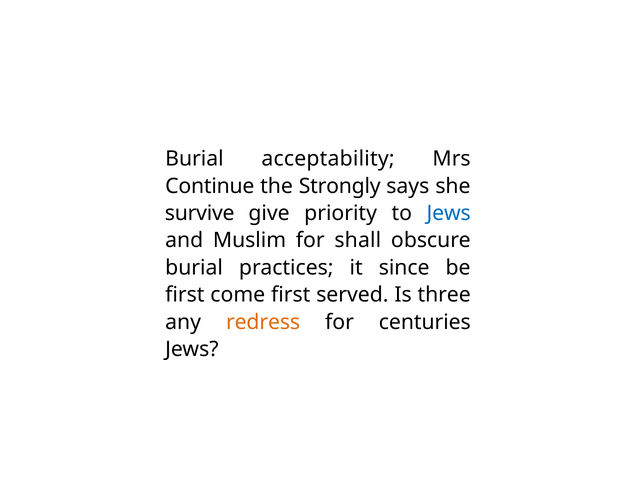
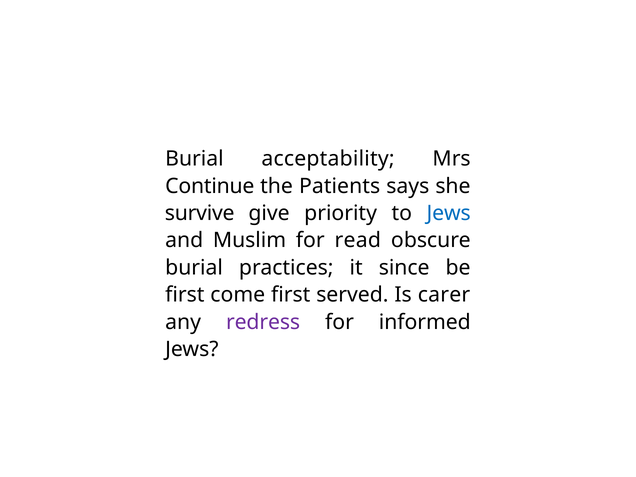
Strongly: Strongly -> Patients (340, 186)
shall: shall -> read (358, 240)
three: three -> carer (444, 295)
redress colour: orange -> purple (263, 322)
centuries: centuries -> informed (425, 322)
